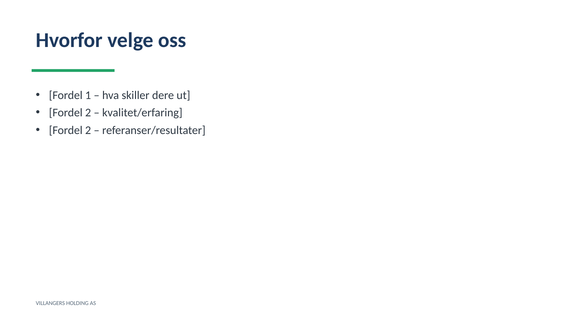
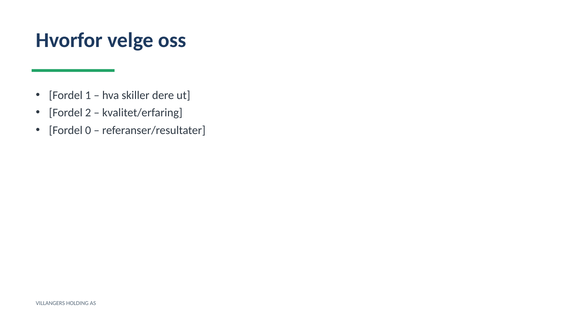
2: 2 -> 0 (88, 130)
